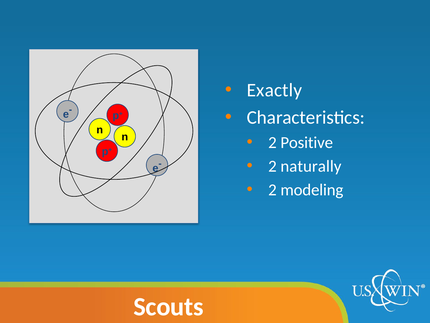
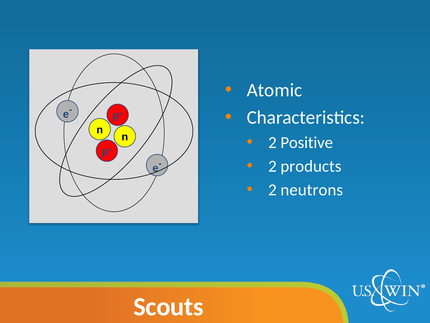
Exactly: Exactly -> Atomic (274, 90)
naturally: naturally -> products (311, 166)
modeling: modeling -> neutrons (312, 190)
